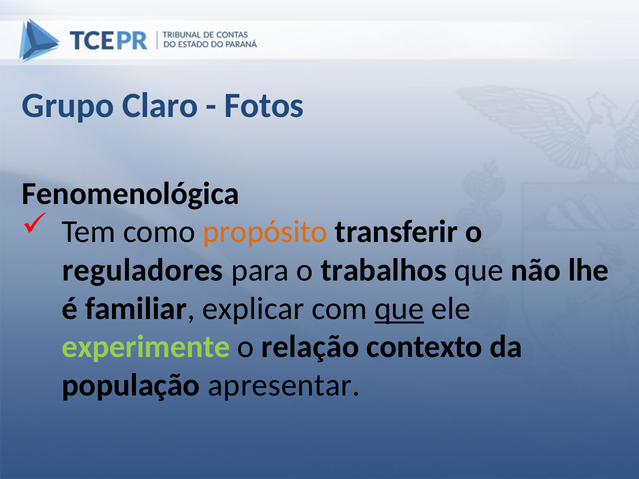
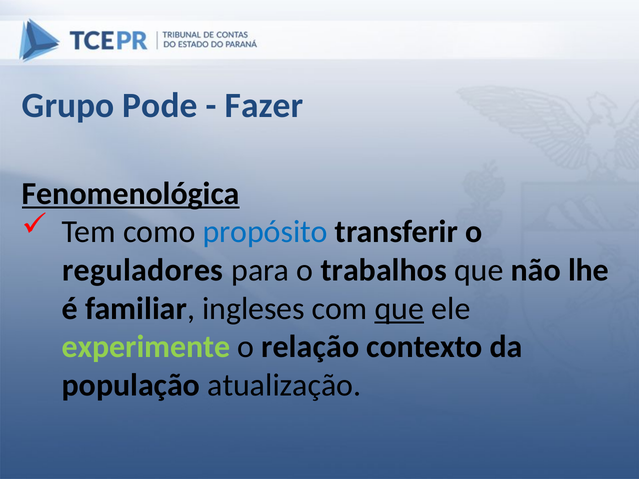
Claro: Claro -> Pode (160, 106)
Fotos: Fotos -> Fazer (264, 106)
Fenomenológica underline: none -> present (131, 194)
propósito colour: orange -> blue (265, 232)
explicar: explicar -> ingleses (253, 309)
apresentar: apresentar -> atualização (284, 385)
